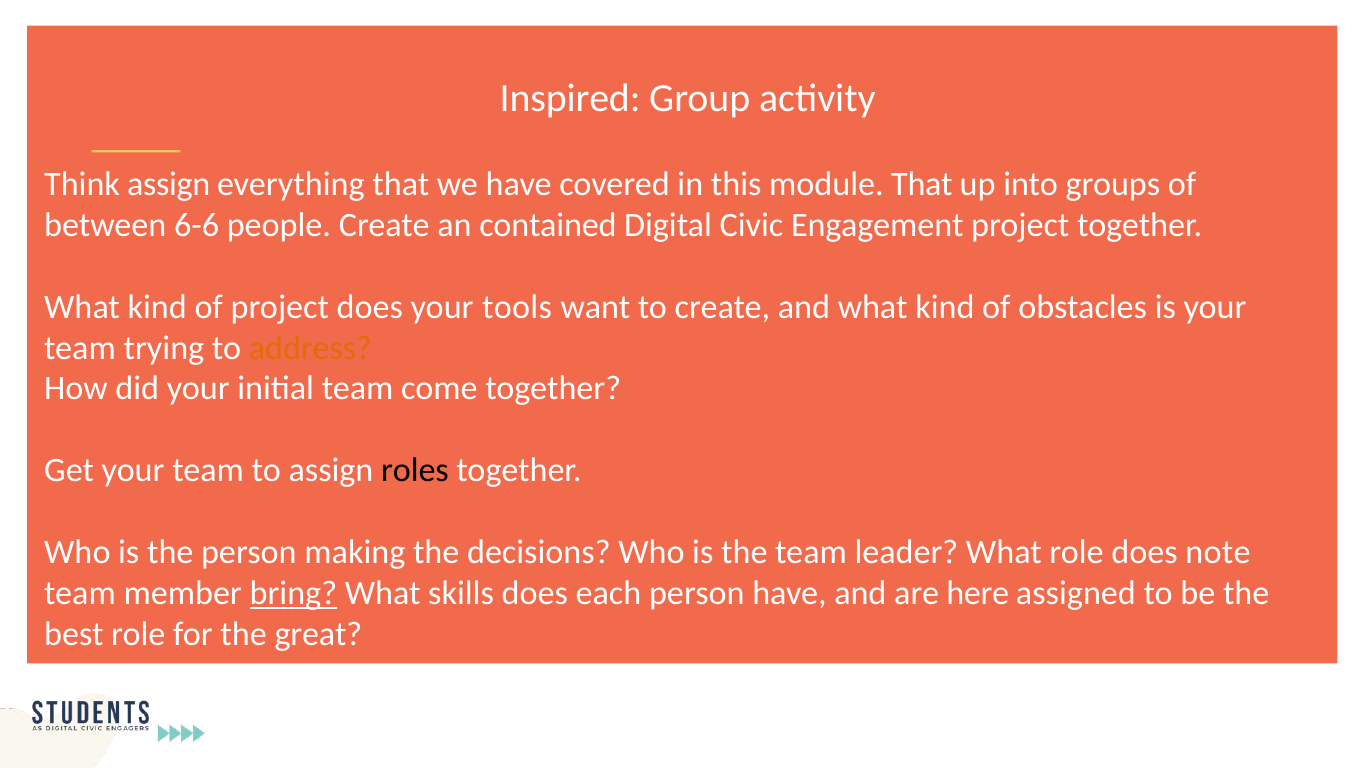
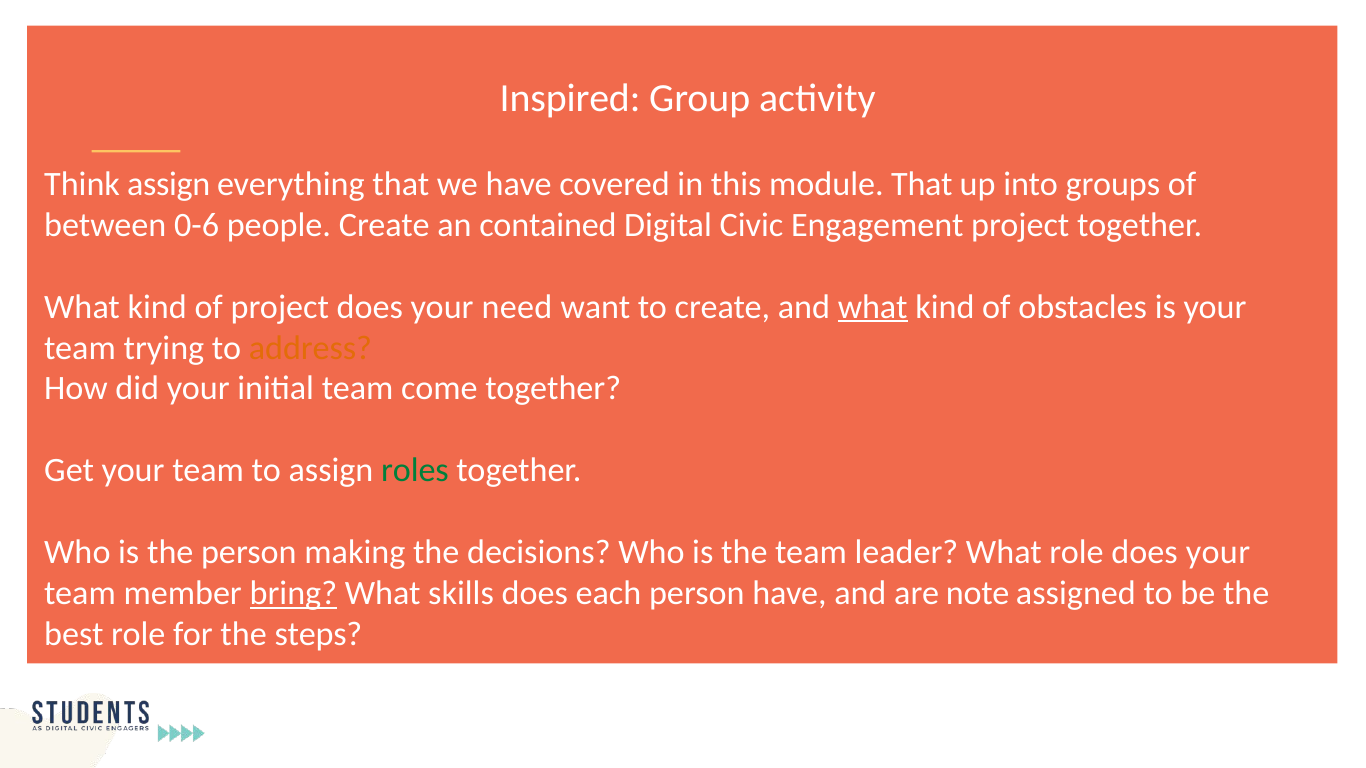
6-6: 6-6 -> 0-6 (197, 225)
tools: tools -> need (517, 307)
what underline: none -> present (873, 307)
roles colour: black -> green (415, 471)
role does note: note -> your (1218, 553)
here: here -> note (978, 594)
great: great -> steps (318, 635)
